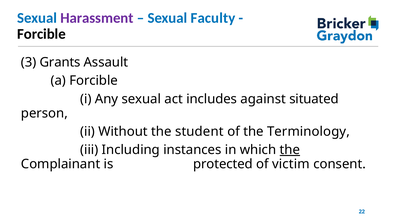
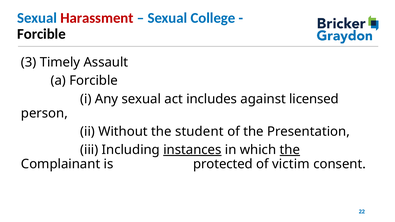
Harassment colour: purple -> red (97, 18)
Faculty: Faculty -> College (213, 18)
Grants: Grants -> Timely (60, 62)
situated: situated -> licensed (314, 99)
Terminology: Terminology -> Presentation (308, 132)
instances underline: none -> present (192, 150)
